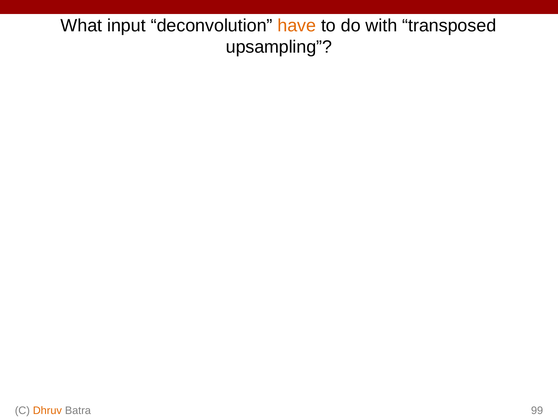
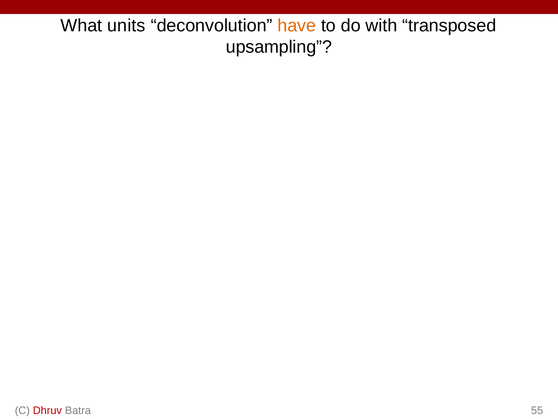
input: input -> units (126, 25)
Dhruv colour: orange -> red (47, 410)
99: 99 -> 55 (537, 410)
